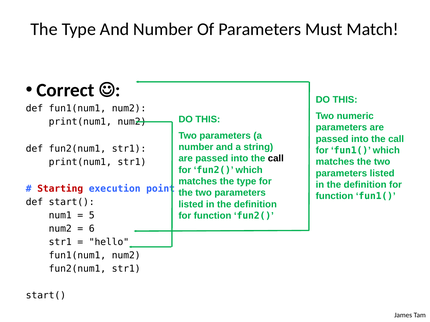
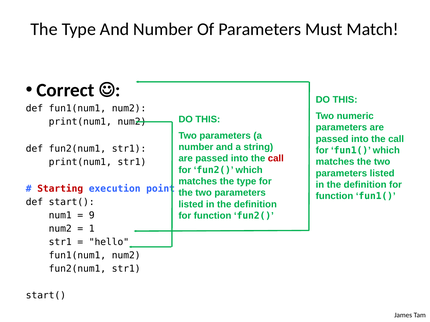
call colour: black -> red (276, 159)
5: 5 -> 9 (92, 216)
6: 6 -> 1 (92, 229)
